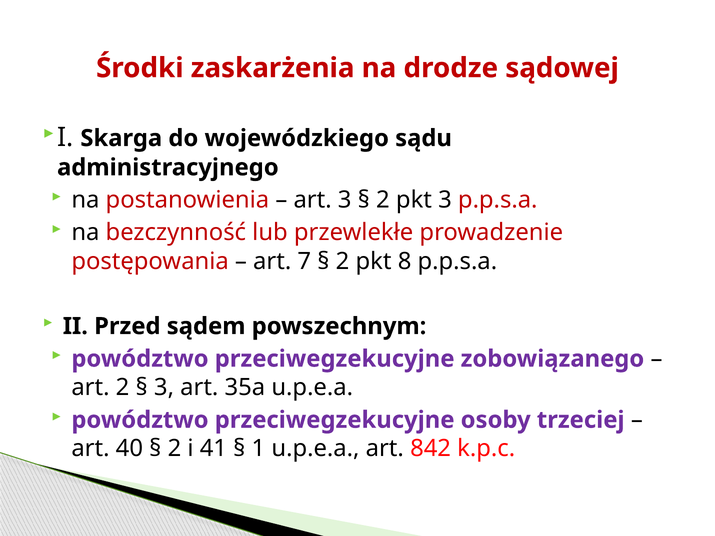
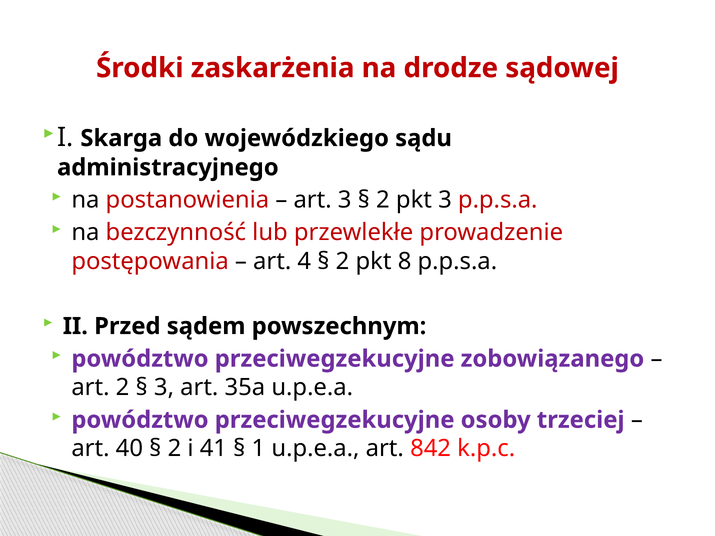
7: 7 -> 4 (304, 261)
